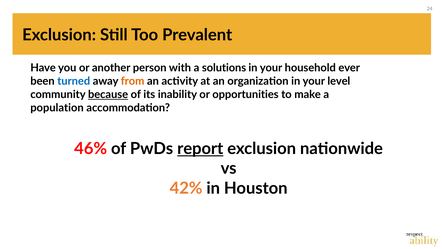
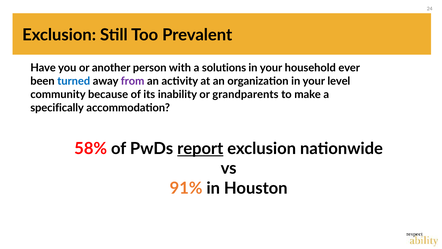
from colour: orange -> purple (133, 81)
because underline: present -> none (108, 94)
opportunities: opportunities -> grandparents (245, 94)
population: population -> specifically (57, 108)
46%: 46% -> 58% (91, 148)
42%: 42% -> 91% (186, 188)
